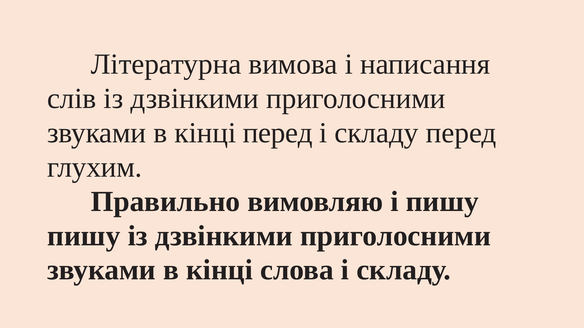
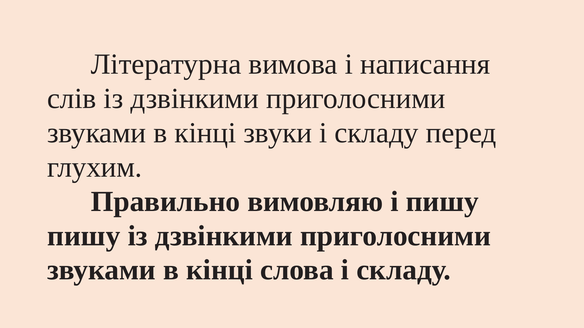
кінці перед: перед -> звуки (278, 133)
